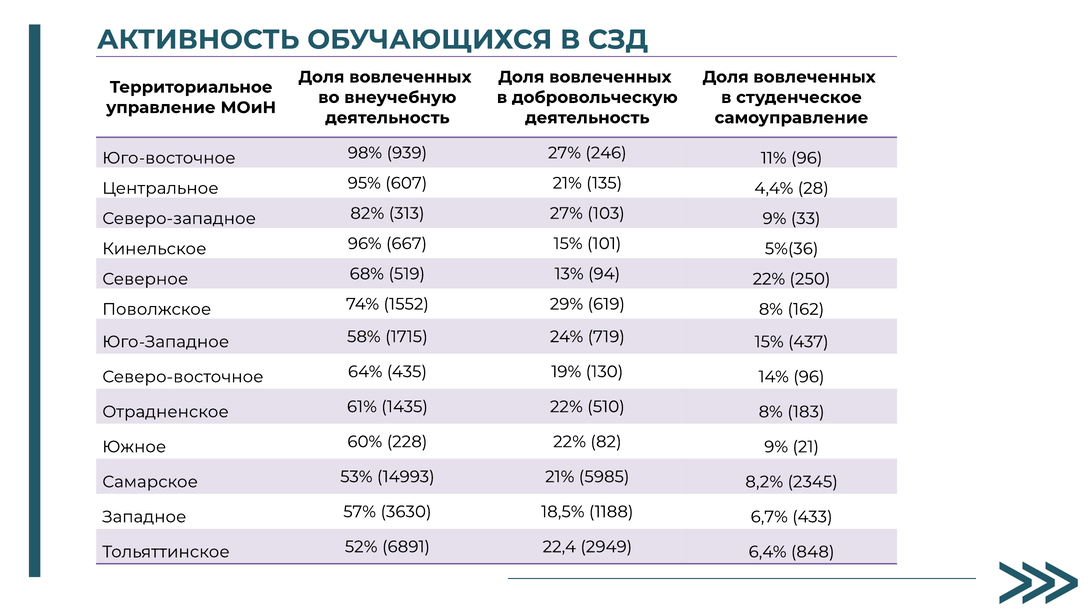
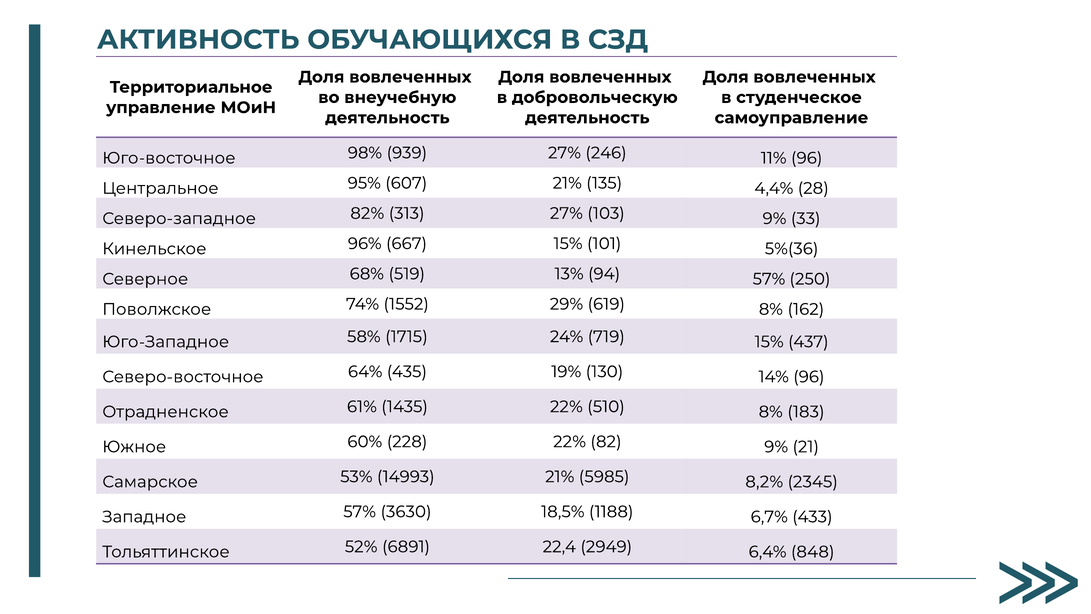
94 22%: 22% -> 57% (769, 279)
